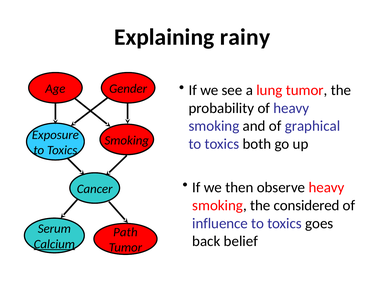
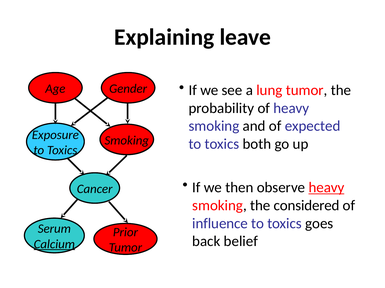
rainy: rainy -> leave (245, 37)
graphical: graphical -> expected (313, 126)
heavy underline: none -> present (326, 188)
Path: Path -> Prior (125, 233)
